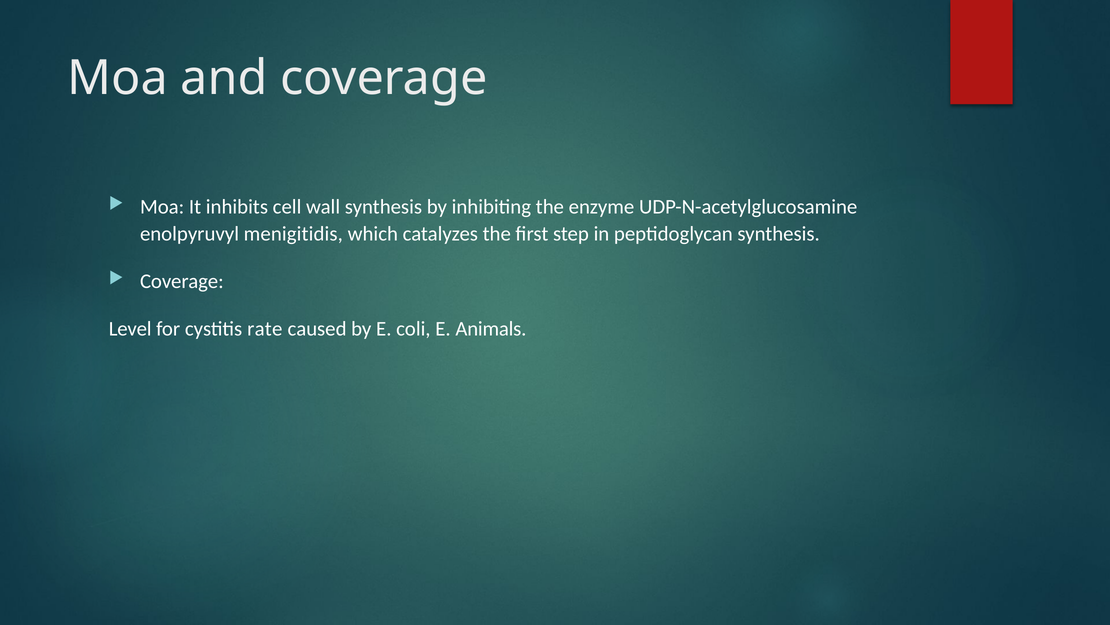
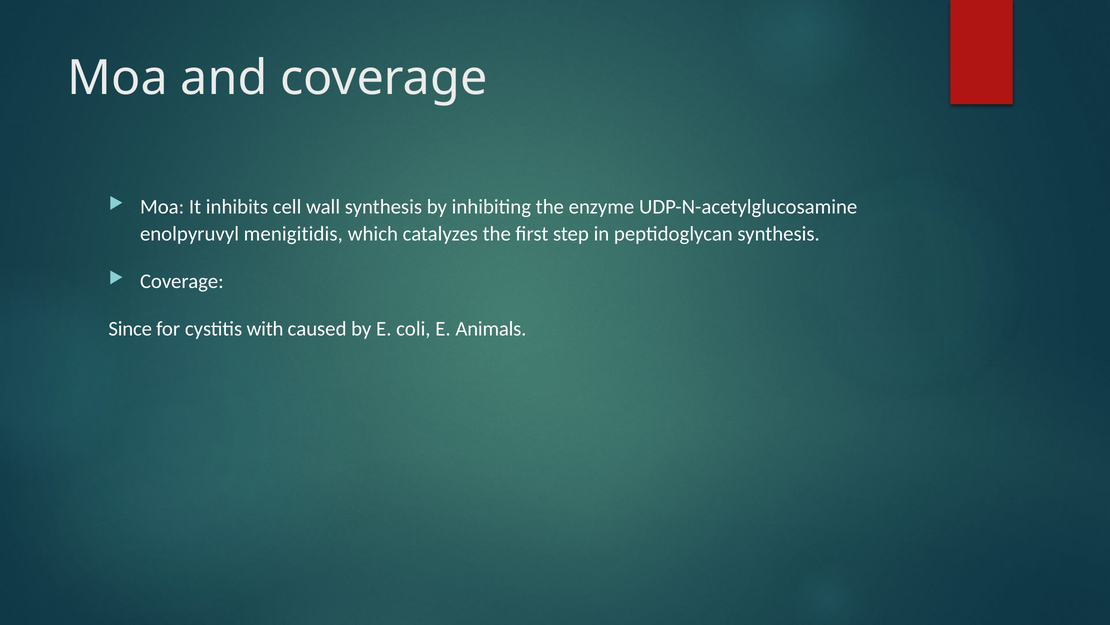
Level: Level -> Since (130, 329)
rate: rate -> with (265, 329)
